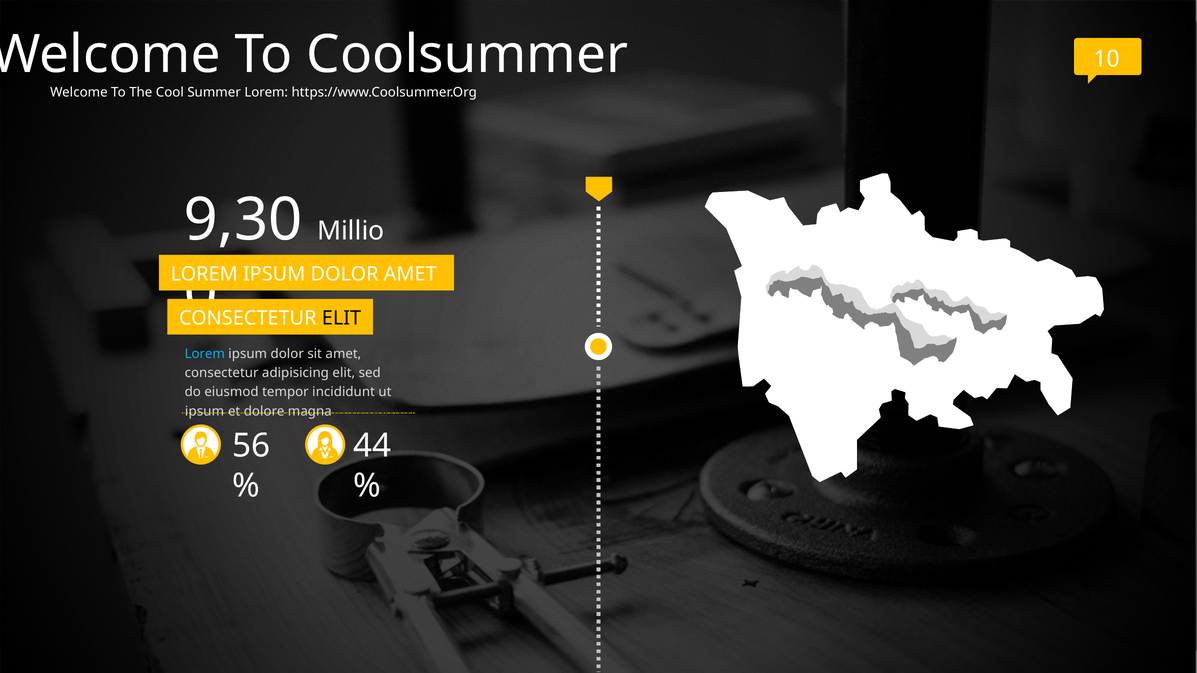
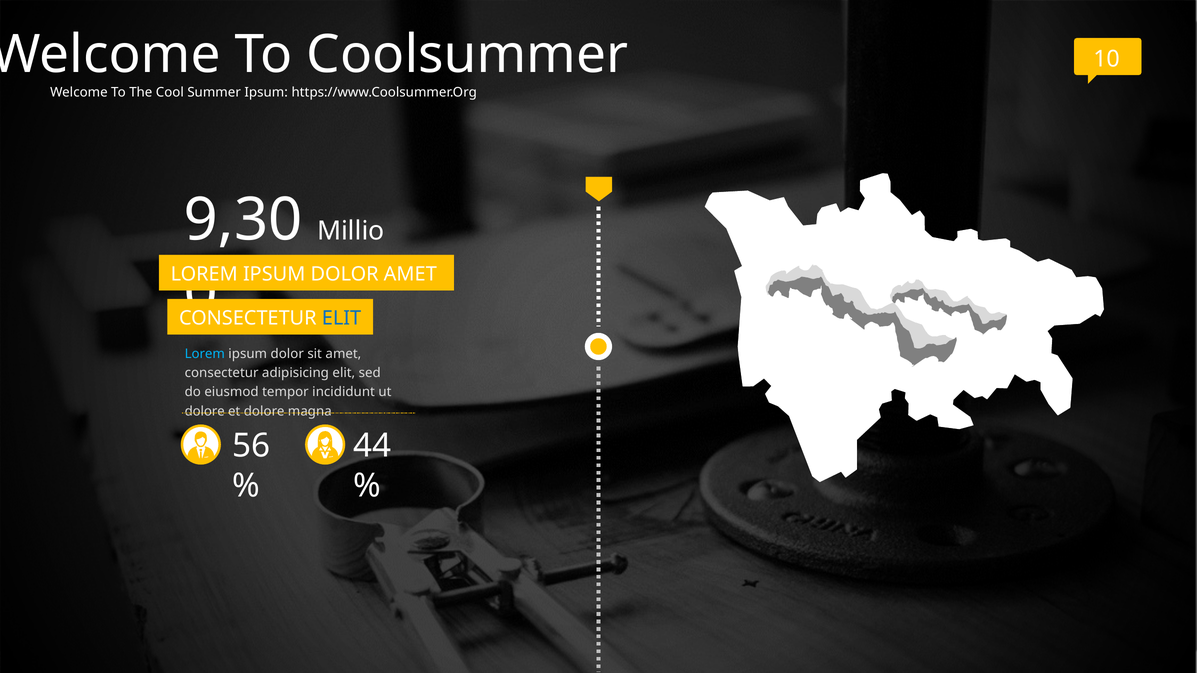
Summer Lorem: Lorem -> Ipsum (266, 93)
ELIT colour: black -> blue (342, 318)
ipsum: ipsum -> dolore (205, 411)
